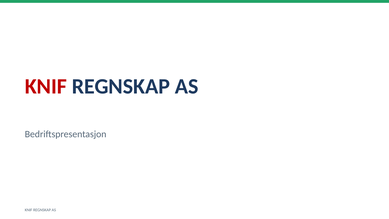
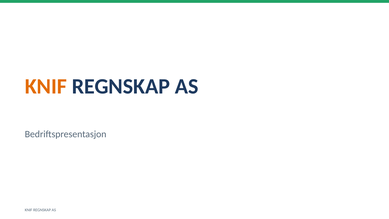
KNIF colour: red -> orange (46, 86)
